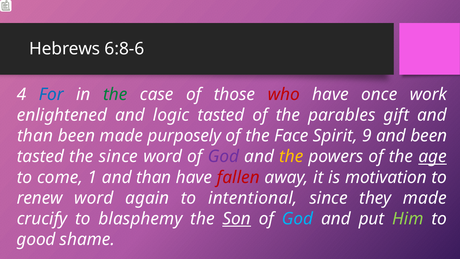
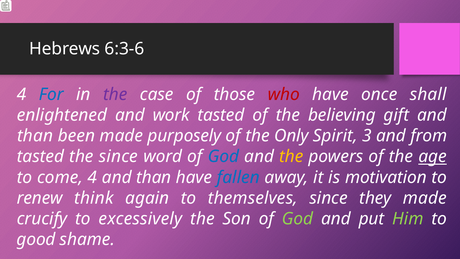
6:8-6: 6:8-6 -> 6:3-6 (125, 49)
the colour: green -> purple (115, 94)
work: work -> shall (428, 94)
logic: logic -> work (171, 115)
parables: parables -> believing (342, 115)
Face: Face -> Only (291, 136)
9: 9 -> 3 (367, 136)
and been: been -> from (429, 136)
God colour: purple -> blue (223, 156)
come 1: 1 -> 4 (92, 177)
fallen colour: red -> blue (238, 177)
renew word: word -> think (94, 198)
intentional: intentional -> themselves (253, 198)
blasphemy: blasphemy -> excessively (140, 219)
Son underline: present -> none (237, 219)
God colour: light blue -> light green (298, 219)
